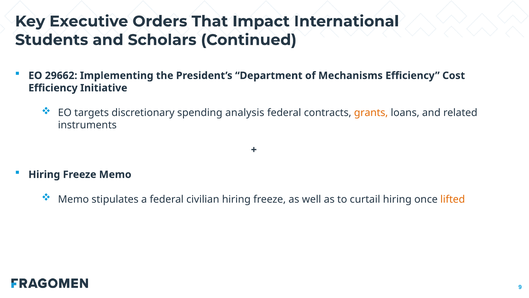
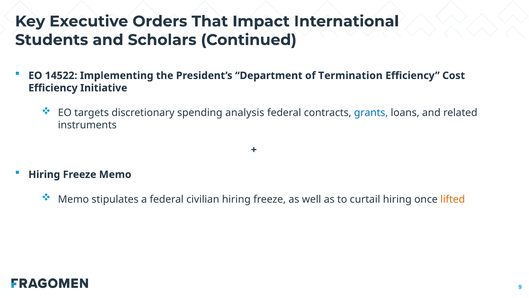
29662: 29662 -> 14522 (61, 75)
Mechanisms: Mechanisms -> Termination (350, 75)
grants colour: orange -> blue (371, 113)
